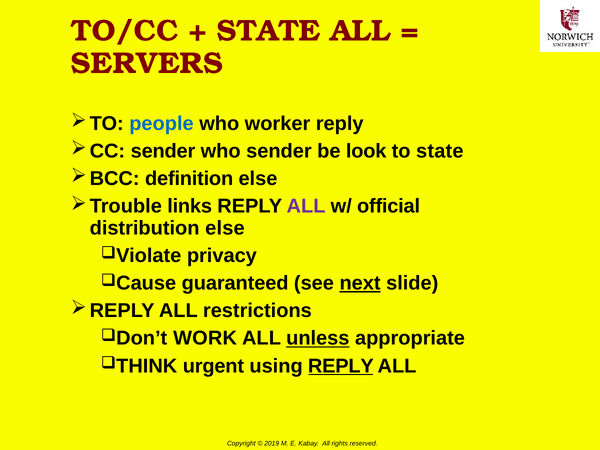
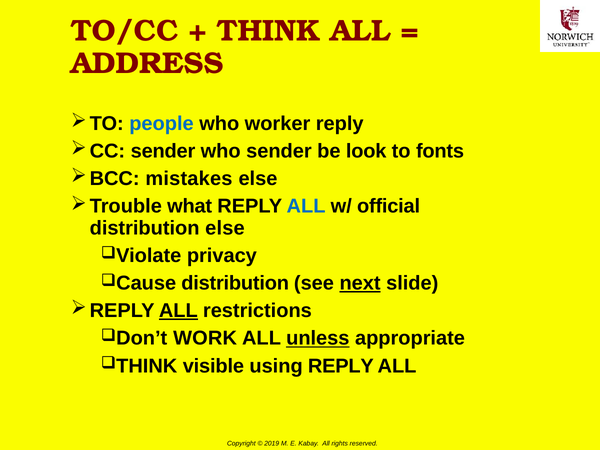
STATE: STATE -> THINK (269, 31)
SERVERS: SERVERS -> ADDRESS (147, 63)
to state: state -> fonts (440, 151)
definition: definition -> mistakes (189, 179)
links: links -> what (190, 206)
ALL colour: purple -> blue (306, 206)
guaranteed: guaranteed -> distribution (235, 283)
ALL underline: none -> present (178, 311)
urgent: urgent -> visible (213, 366)
REPLY underline: present -> none (341, 366)
